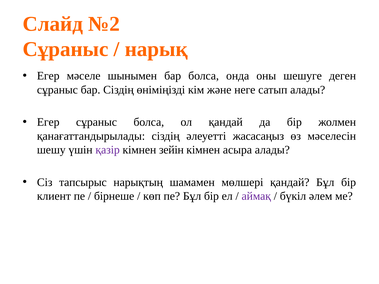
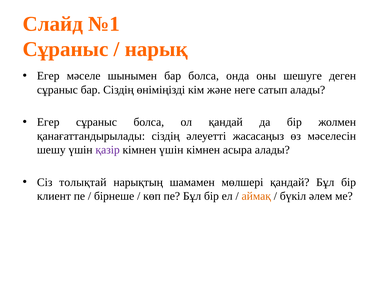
№2: №2 -> №1 (104, 24)
кімнен зейін: зейін -> үшін (171, 150)
тапсырыс: тапсырыс -> толықтай (83, 182)
аймақ colour: purple -> orange (256, 196)
